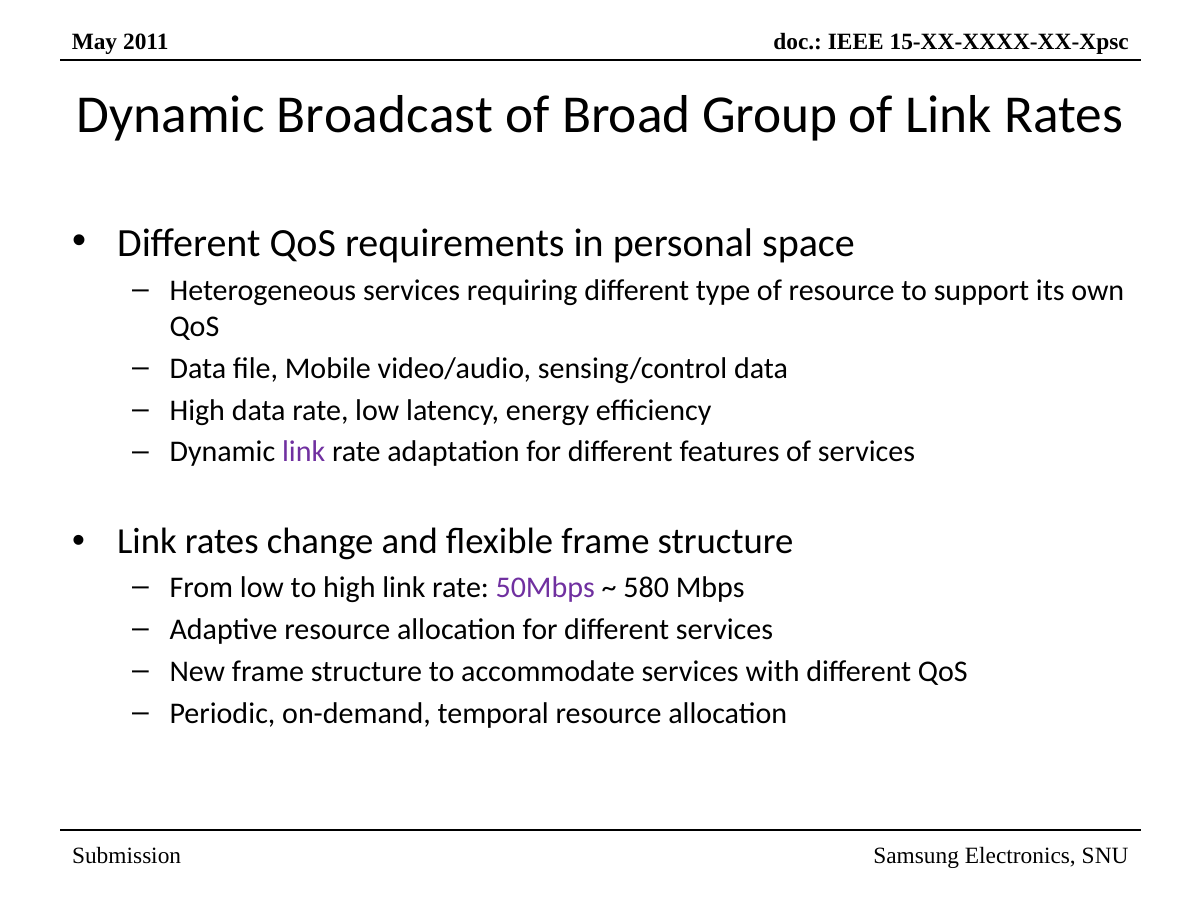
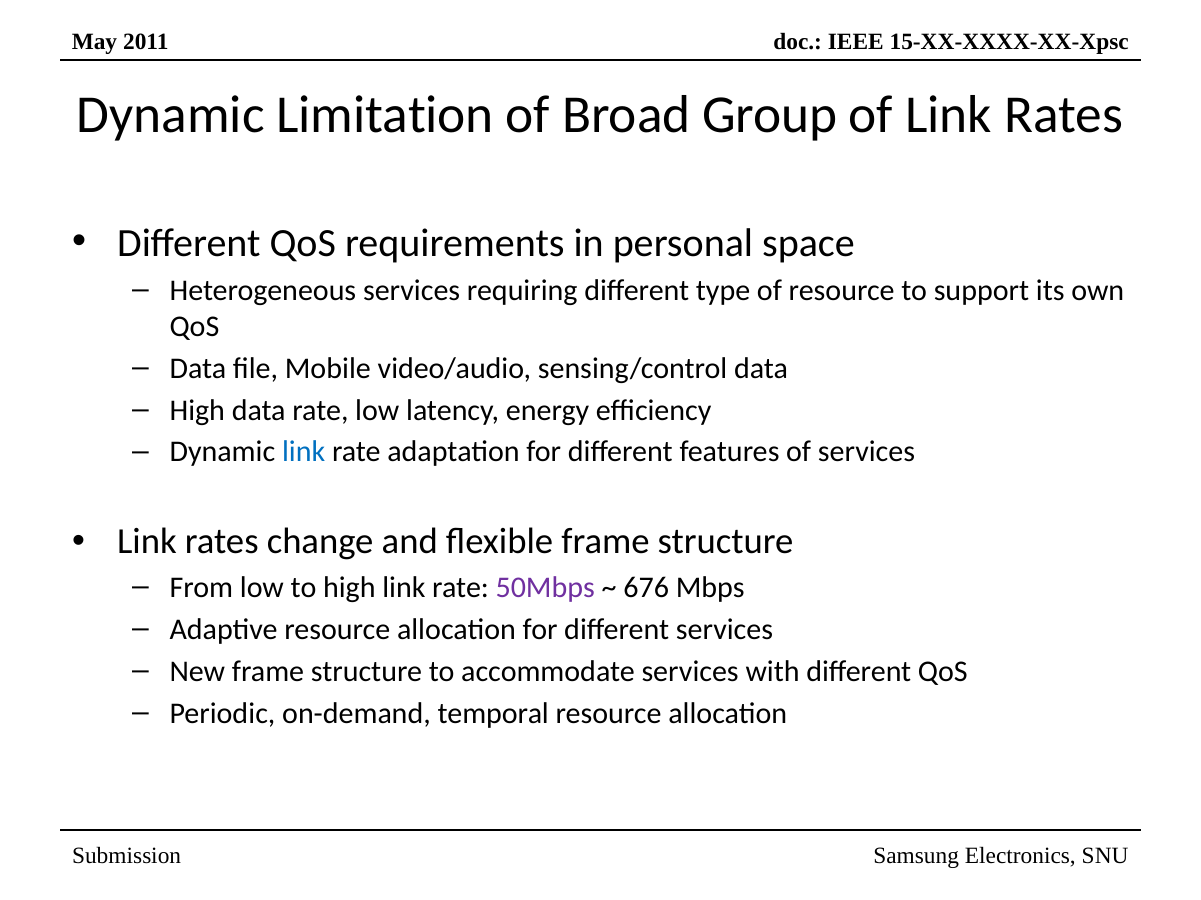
Broadcast: Broadcast -> Limitation (385, 115)
link colour: purple -> blue (304, 452)
580: 580 -> 676 (646, 588)
